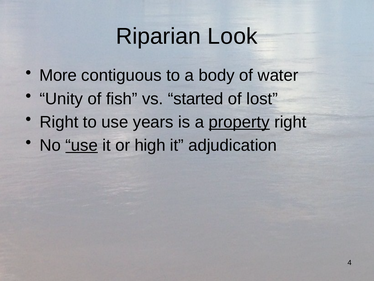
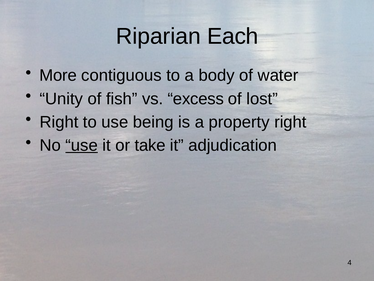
Look: Look -> Each (233, 36)
started: started -> excess (196, 99)
years: years -> being (153, 122)
property underline: present -> none (239, 122)
high: high -> take (150, 145)
